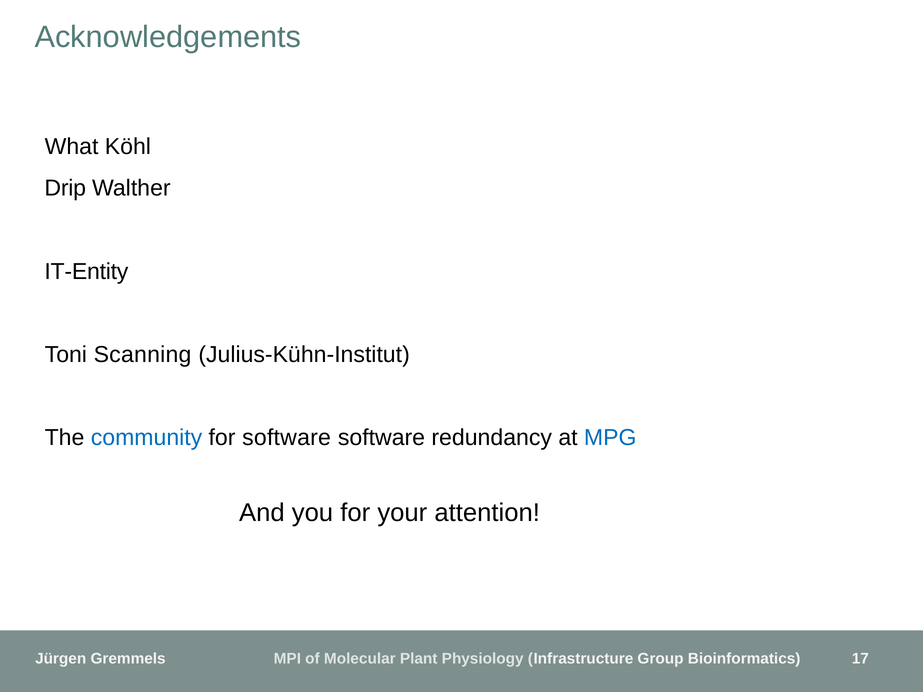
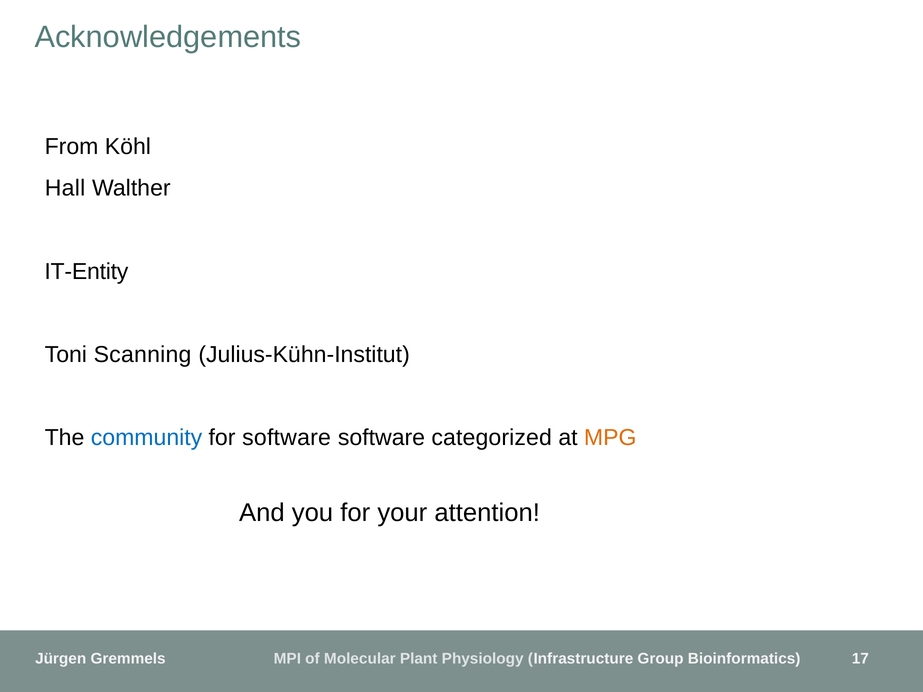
What: What -> From (72, 147)
Drip: Drip -> Hall (65, 188)
redundancy: redundancy -> categorized (492, 438)
MPG colour: blue -> orange (610, 438)
